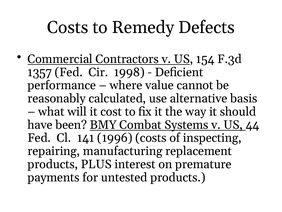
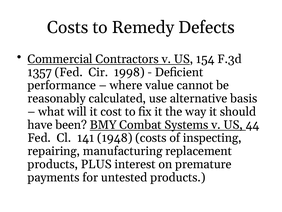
1996: 1996 -> 1948 (115, 138)
